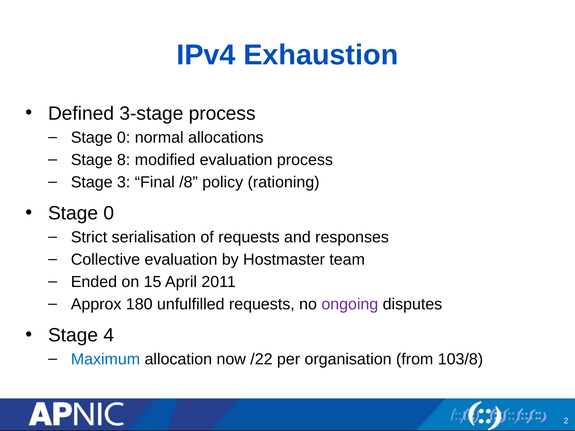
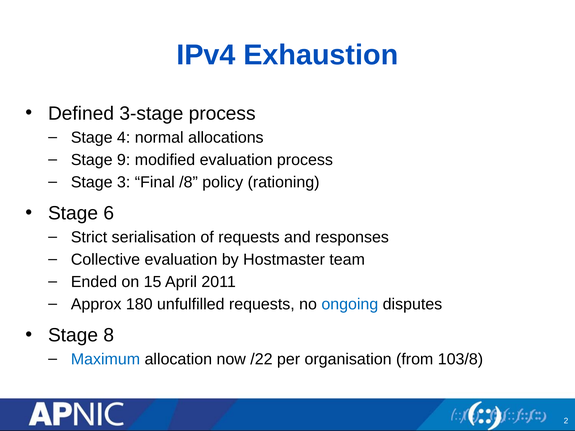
0: 0 -> 4 (124, 138)
8: 8 -> 9 (124, 160)
0: 0 -> 6 (109, 213)
ongoing colour: purple -> blue (350, 304)
4: 4 -> 8 (109, 335)
